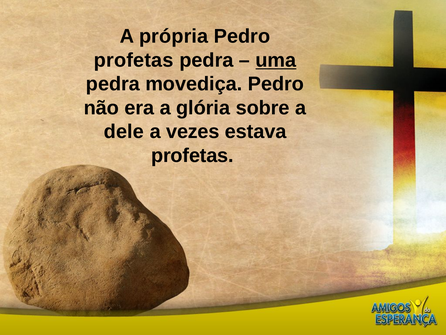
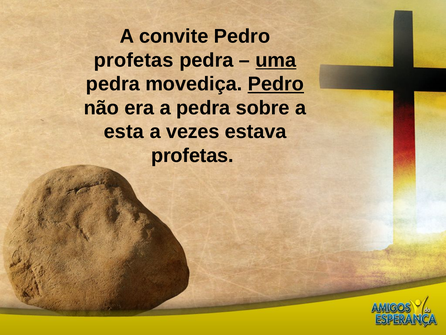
própria: própria -> convite (174, 36)
Pedro underline: none -> present (276, 84)
a glória: glória -> pedra (203, 108)
dele: dele -> esta (124, 132)
